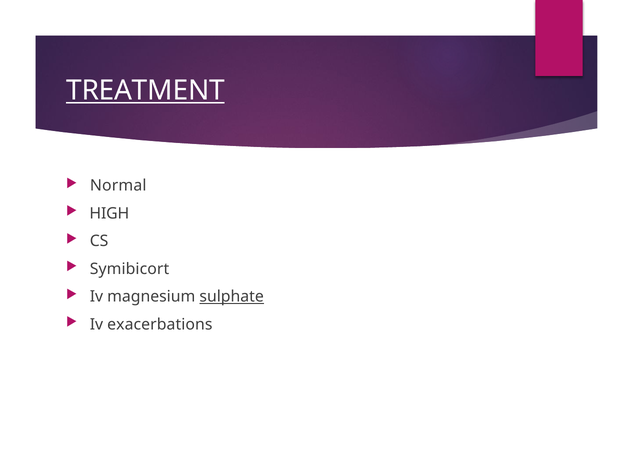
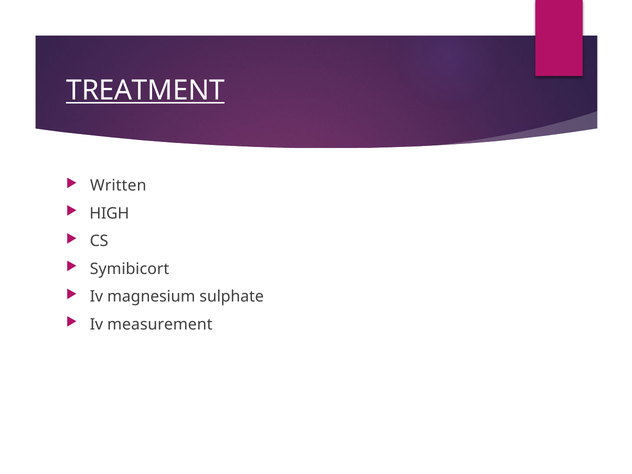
Normal: Normal -> Written (118, 186)
sulphate underline: present -> none (232, 297)
exacerbations: exacerbations -> measurement (160, 324)
